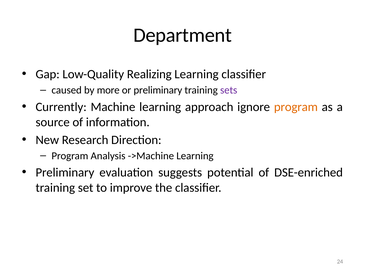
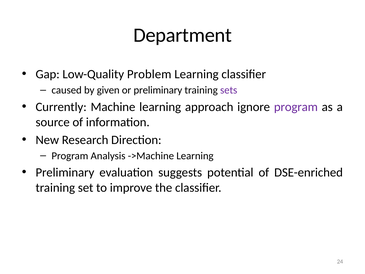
Realizing: Realizing -> Problem (149, 74)
more: more -> given (108, 90)
program colour: orange -> purple (296, 107)
